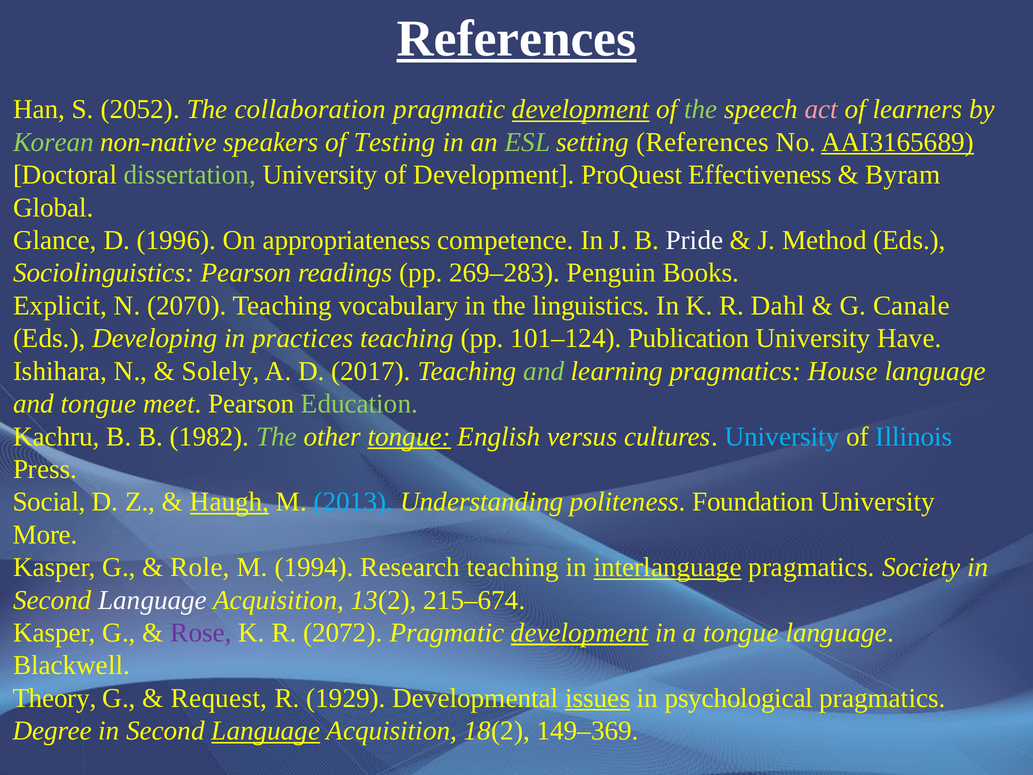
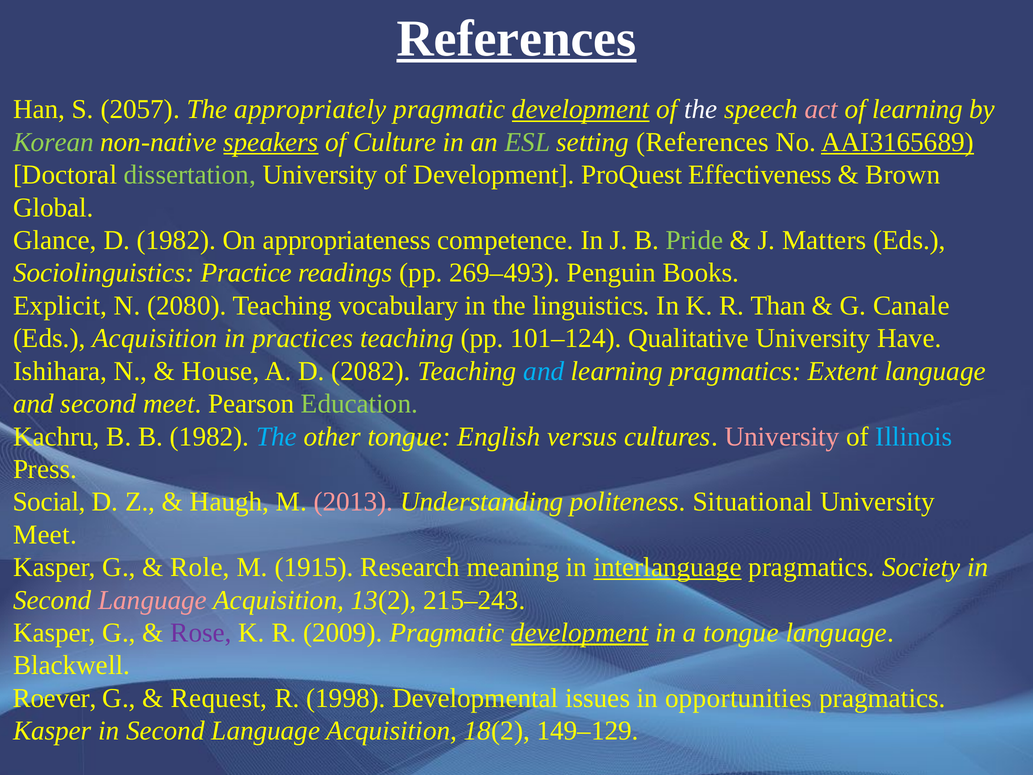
2052: 2052 -> 2057 (140, 109)
collaboration: collaboration -> appropriately (310, 109)
the colour: light green -> white (701, 109)
of learners: learners -> learning (918, 109)
speakers underline: none -> present (271, 142)
Testing: Testing -> Culture (395, 142)
Byram: Byram -> Brown (903, 175)
D 1996: 1996 -> 1982 (176, 240)
Pride colour: white -> light green (694, 240)
Method: Method -> Matters (824, 240)
Sociolinguistics Pearson: Pearson -> Practice (246, 273)
269–283: 269–283 -> 269–493 (505, 273)
2070: 2070 -> 2080 (187, 306)
Dahl: Dahl -> Than (778, 306)
Eds Developing: Developing -> Acquisition (155, 338)
Publication: Publication -> Qualitative (689, 338)
Solely: Solely -> House (221, 371)
2017: 2017 -> 2082 (371, 371)
and colour: light green -> light blue (544, 371)
House: House -> Extent (843, 371)
and tongue: tongue -> second (98, 404)
The colour: light green -> light blue (276, 436)
tongue underline: present -> none (409, 436)
University colour: light blue -> pink (782, 436)
Haugh underline: present -> none (230, 502)
2013 colour: light blue -> pink (353, 502)
Foundation: Foundation -> Situational (753, 502)
More: More -> Meet (45, 534)
1994: 1994 -> 1915 (314, 567)
Research teaching: teaching -> meaning (513, 567)
Language colour: white -> pink (153, 600)
215–674: 215–674 -> 215–243 (474, 600)
2072: 2072 -> 2009 (343, 633)
Theory: Theory -> Roever (55, 698)
1929: 1929 -> 1998 (346, 698)
issues underline: present -> none (598, 698)
psychological: psychological -> opportunities (739, 698)
Degree: Degree -> Kasper (52, 731)
Language underline: present -> none (266, 731)
149–369: 149–369 -> 149–129 (588, 731)
